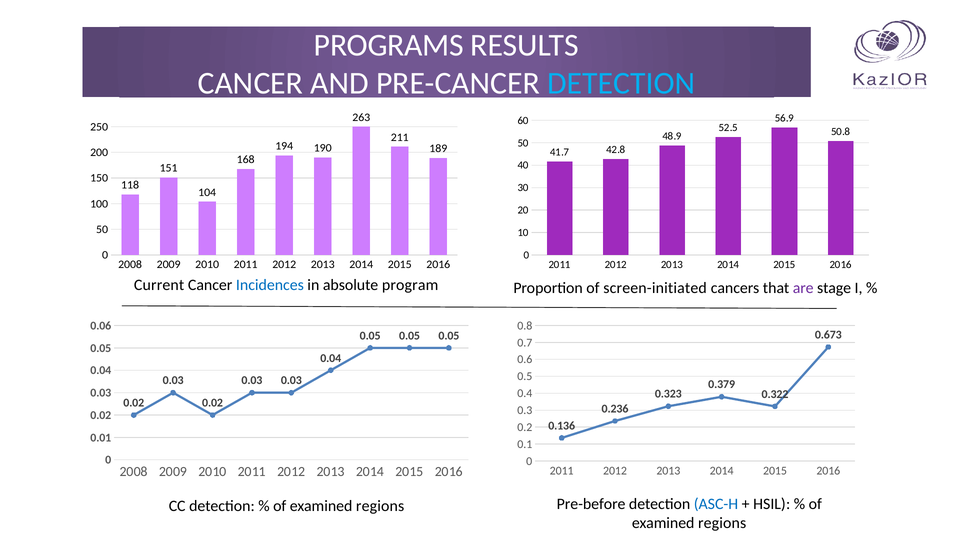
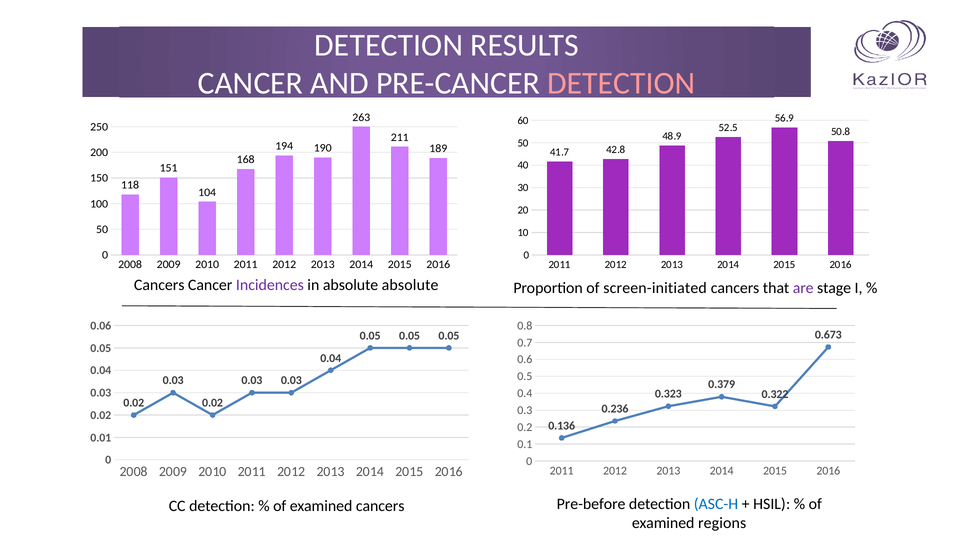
PROGRAMS: PROGRAMS -> DETECTION (389, 45)
DETECTION colour: light blue -> pink (621, 83)
Current: Current -> Cancers (159, 285)
Incidences colour: blue -> purple (270, 285)
absolute program: program -> absolute (410, 285)
regions: regions -> cancers (380, 506)
